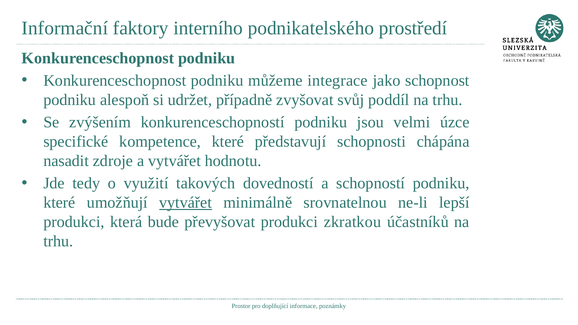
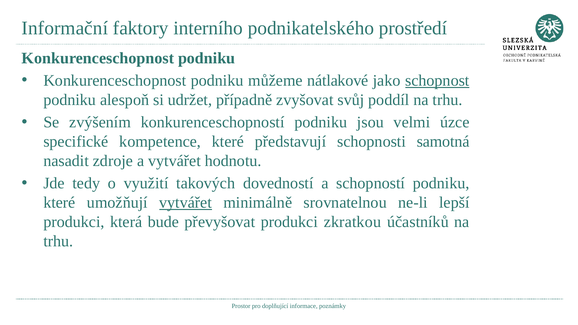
integrace: integrace -> nátlakové (338, 81)
schopnost underline: none -> present (437, 81)
chápána: chápána -> samotná (443, 142)
